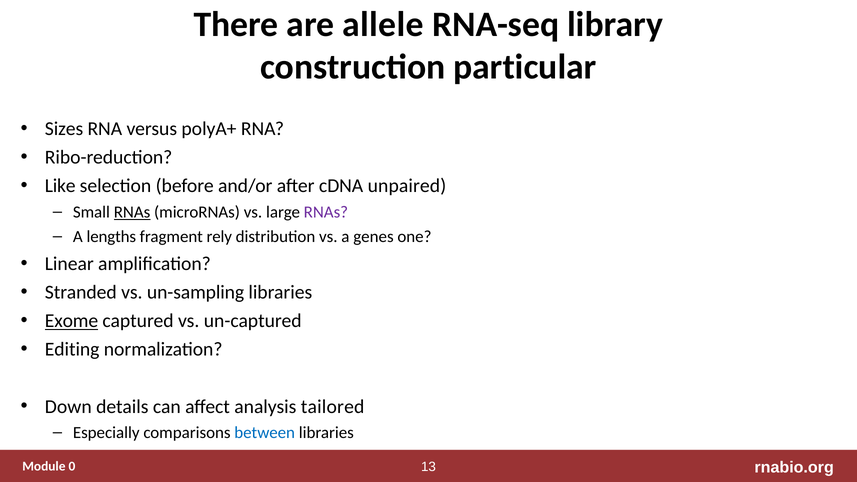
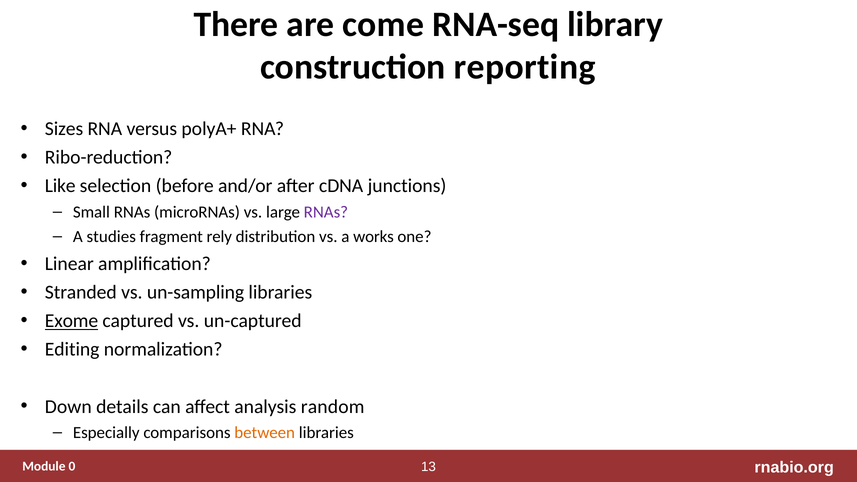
allele: allele -> come (383, 24)
particular: particular -> reporting (525, 67)
unpaired: unpaired -> junctions (407, 186)
RNAs underline: present -> none (132, 212)
lengths: lengths -> studies (111, 237)
genes: genes -> works (374, 237)
tailored: tailored -> random (333, 407)
between colour: blue -> orange (265, 433)
